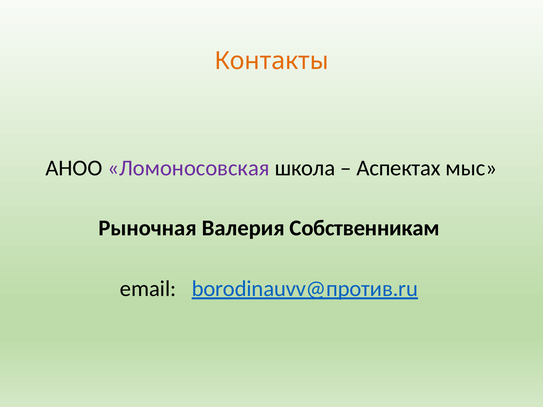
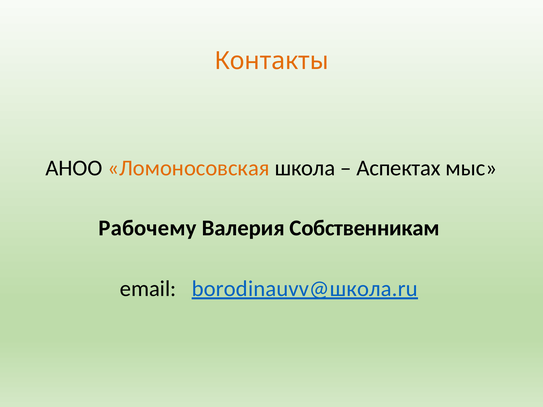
Ломоносовская colour: purple -> orange (189, 168)
Рыночная: Рыночная -> Рабочему (147, 228)
borodinauvv@против.ru: borodinauvv@против.ru -> borodinauvv@школа.ru (305, 289)
